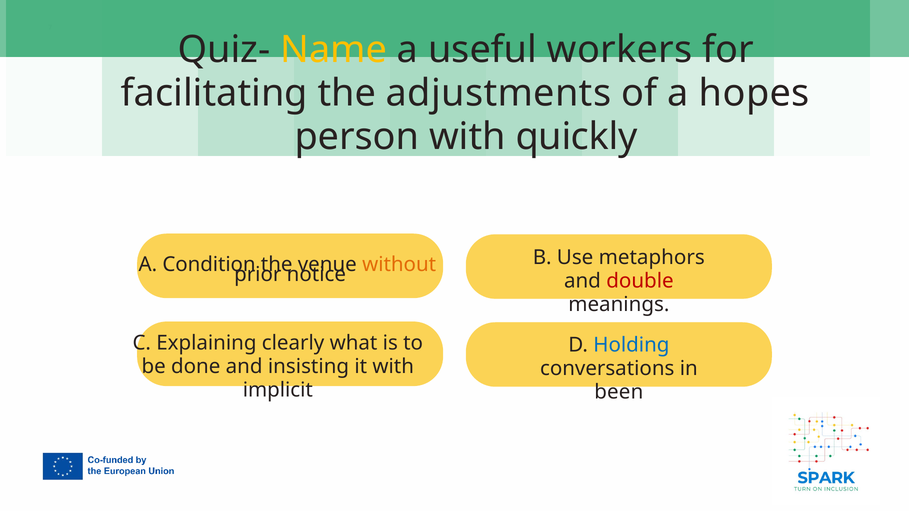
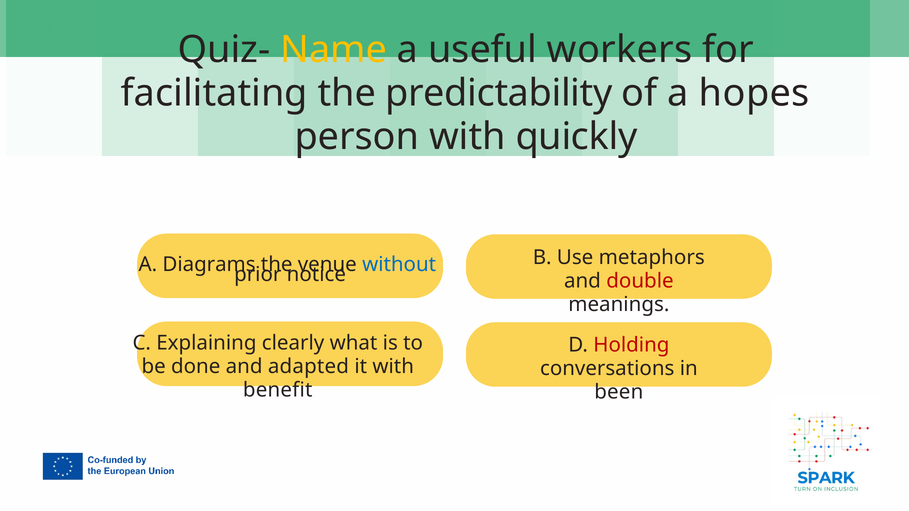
adjustments: adjustments -> predictability (499, 94)
Condition: Condition -> Diagrams (209, 265)
without colour: orange -> blue (399, 265)
Holding colour: blue -> red (631, 345)
insisting: insisting -> adapted (308, 367)
implicit: implicit -> benefit (278, 390)
